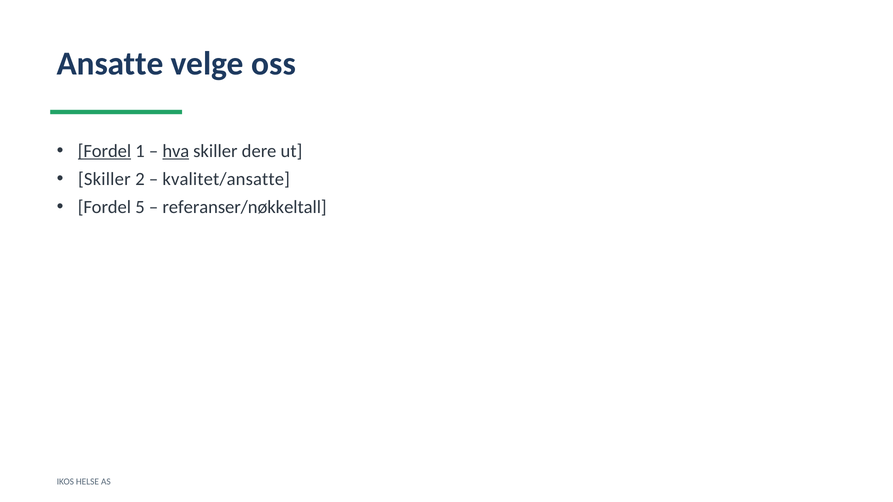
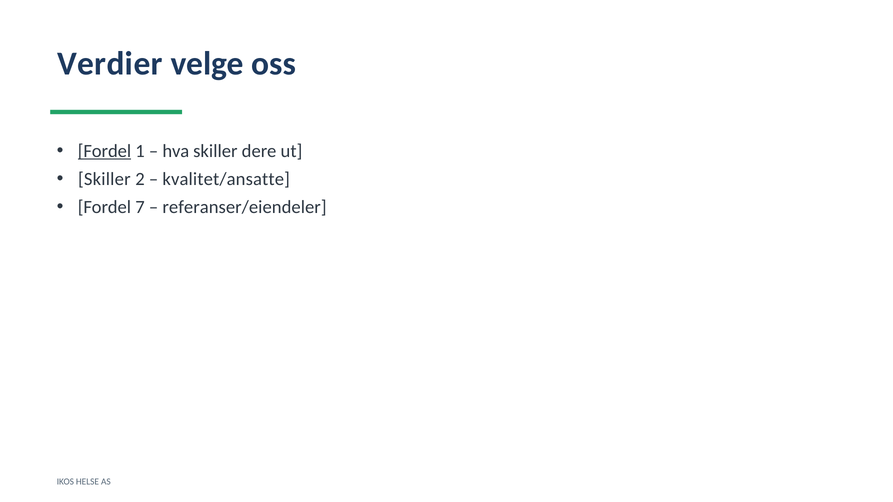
Ansatte: Ansatte -> Verdier (110, 64)
hva underline: present -> none (176, 151)
5: 5 -> 7 (140, 207)
referanser/nøkkeltall: referanser/nøkkeltall -> referanser/eiendeler (245, 207)
